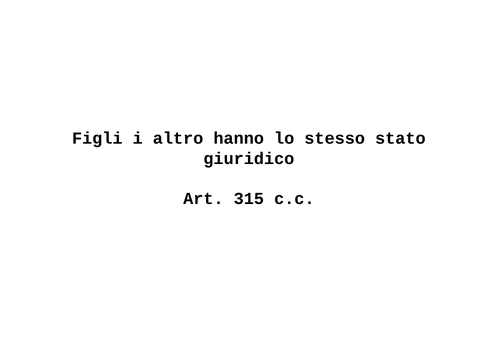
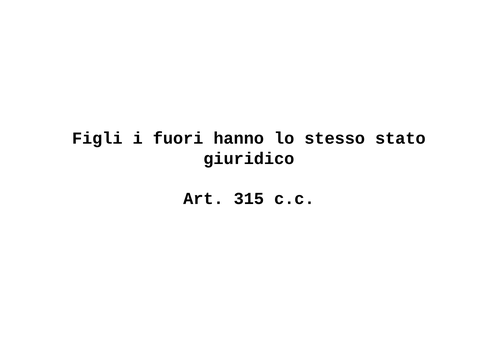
altro: altro -> fuori (178, 138)
